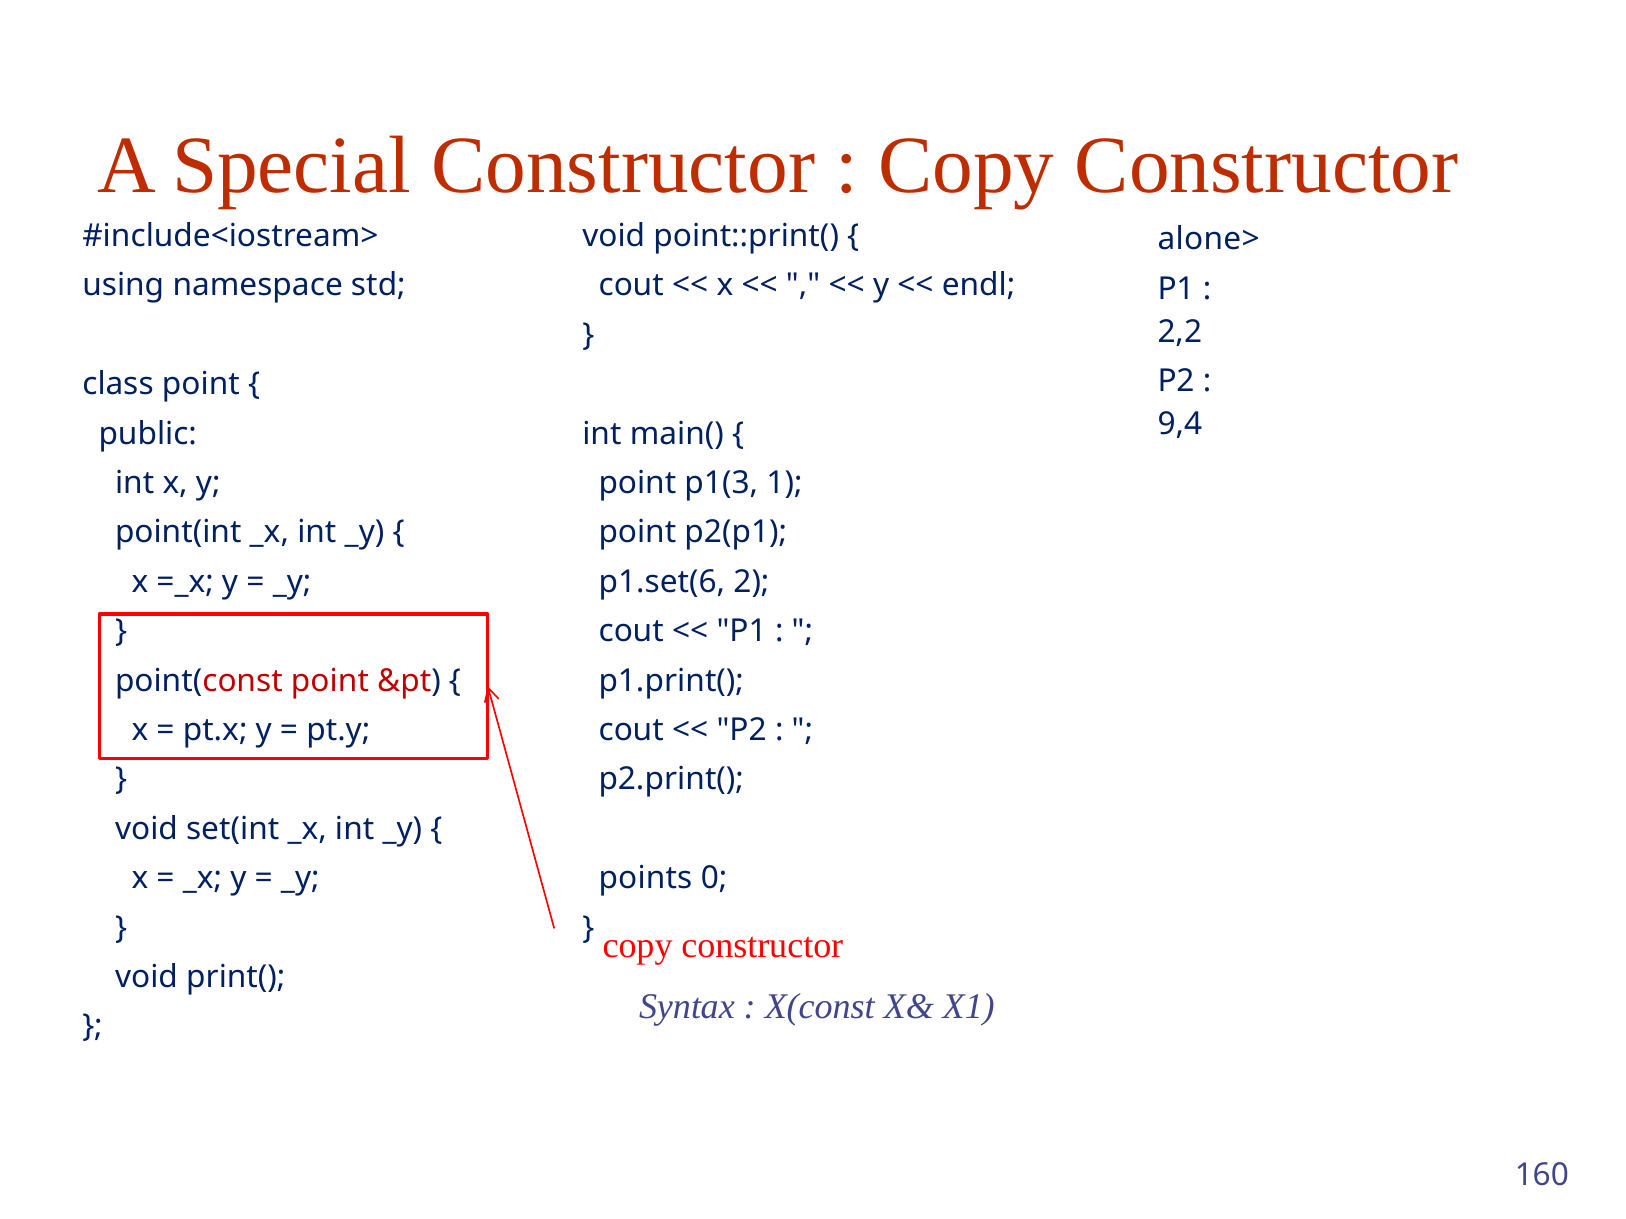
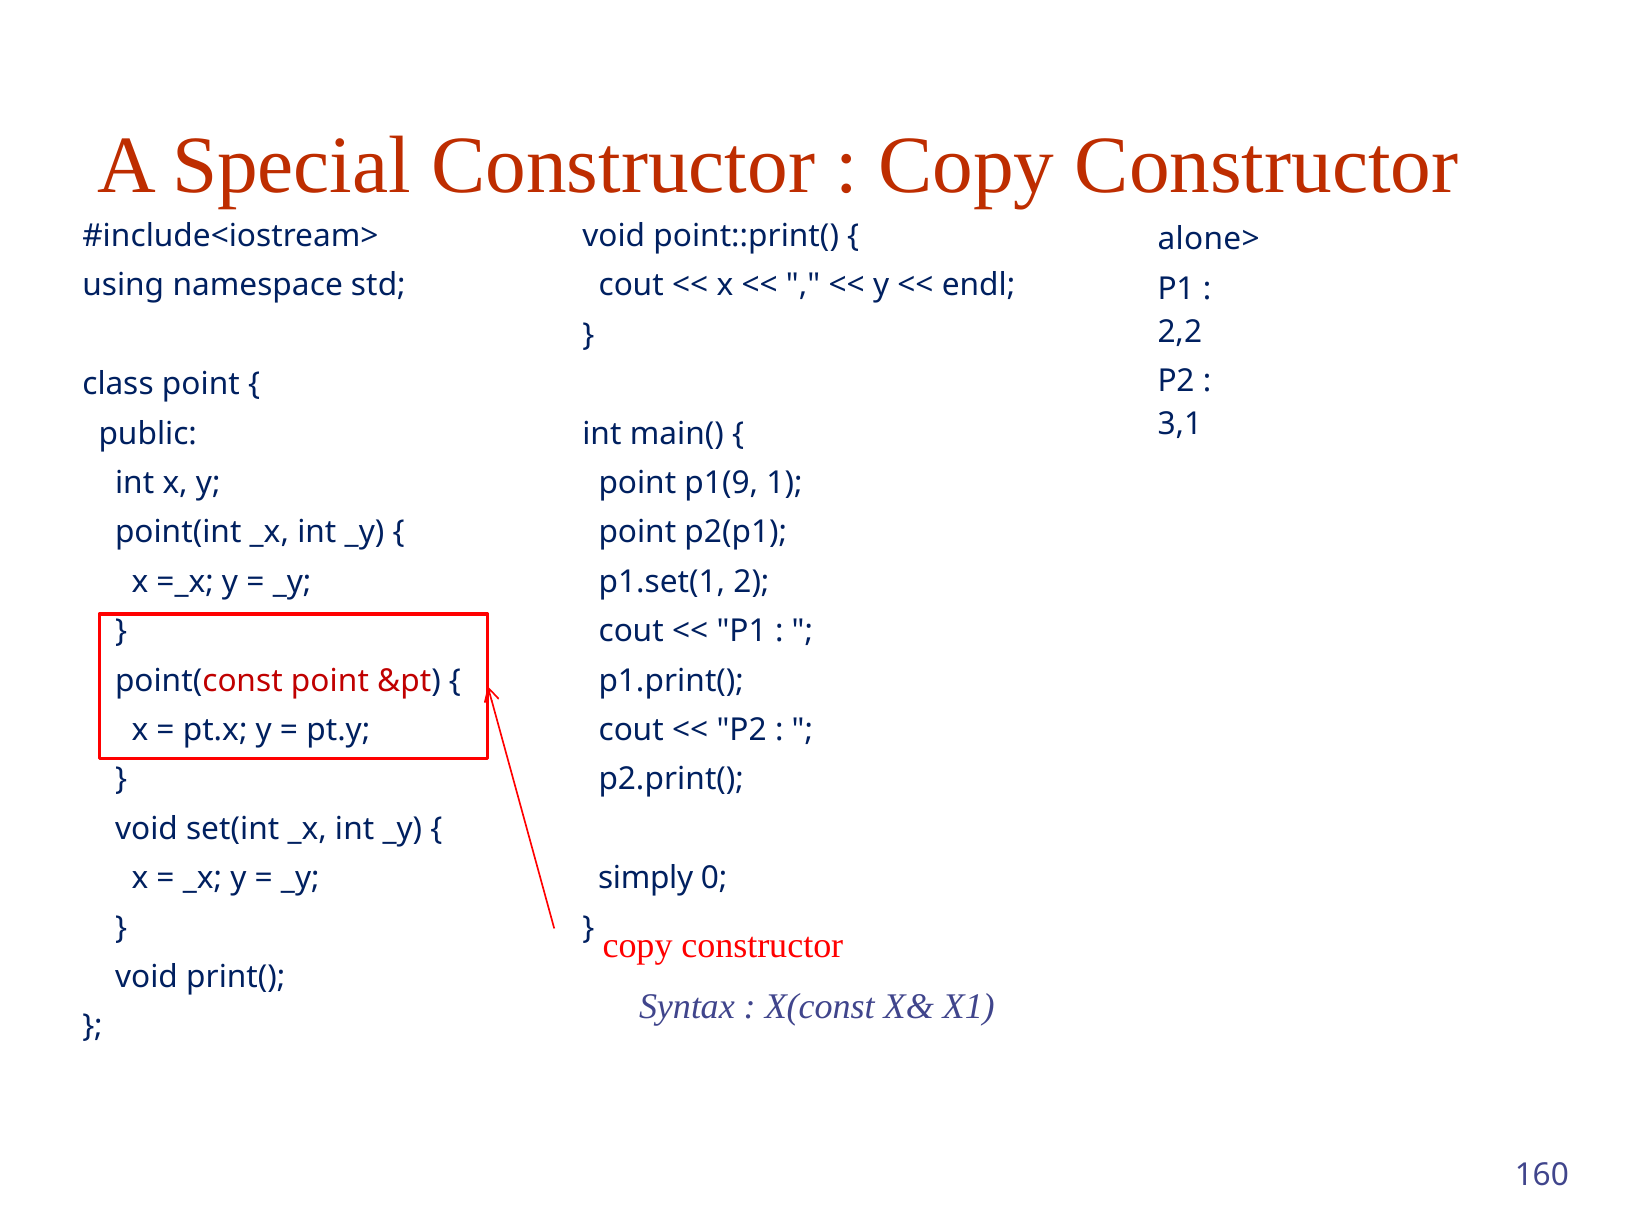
9,4: 9,4 -> 3,1 (1180, 424)
p1(3: p1(3 -> p1(9 (721, 483)
p1.set(6: p1.set(6 -> p1.set(1 (662, 582)
points: points -> simply (646, 879)
